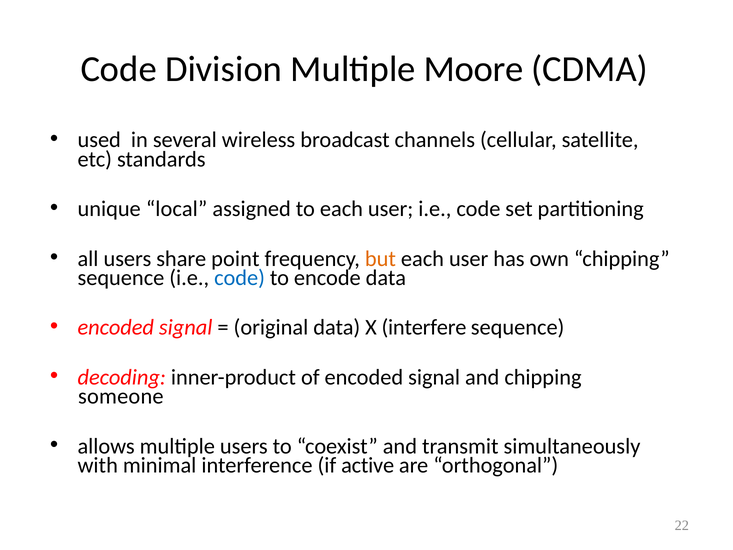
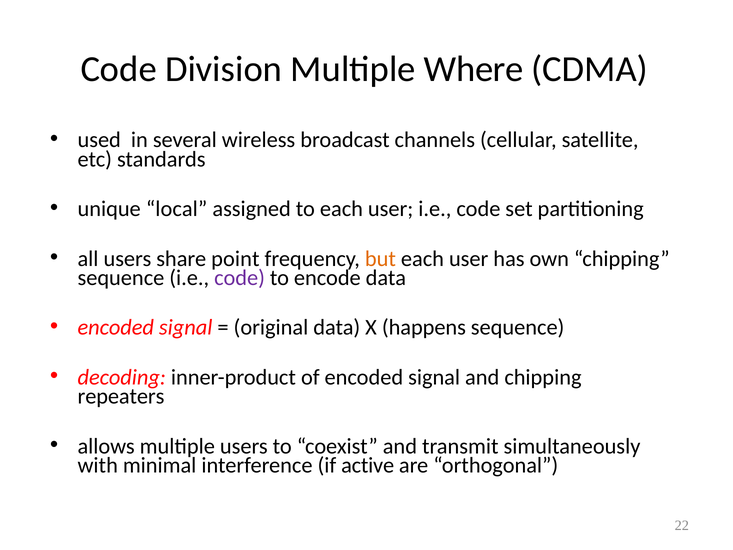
Moore: Moore -> Where (474, 69)
code colour: blue -> purple (240, 278)
interfere: interfere -> happens (424, 327)
someone: someone -> repeaters (121, 396)
